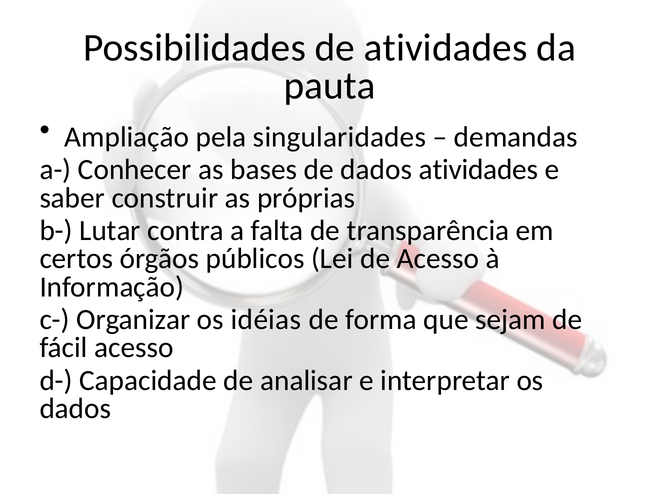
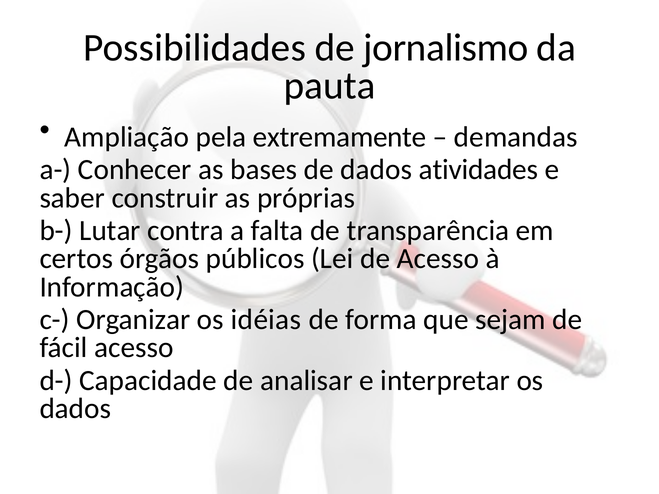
de atividades: atividades -> jornalismo (446, 48)
singularidades: singularidades -> extremamente (340, 137)
